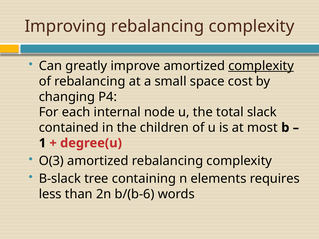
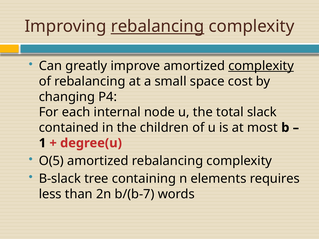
rebalancing underline: none -> present (158, 26)
O(3: O(3 -> O(5 (51, 161)
b/(b-6: b/(b-6 -> b/(b-7 (135, 194)
